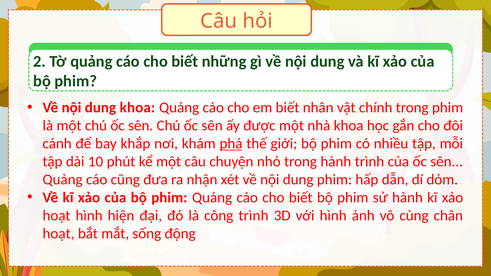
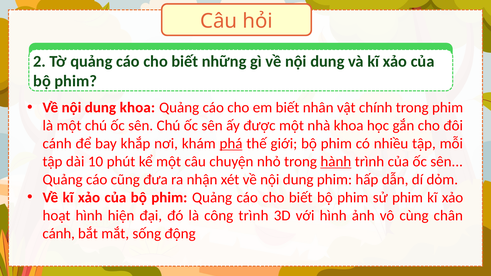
hành underline: none -> present (336, 162)
sử hành: hành -> phim (408, 198)
hoạt: hoạt -> cánh (59, 234)
